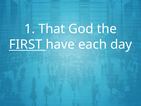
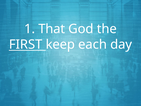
have: have -> keep (60, 44)
